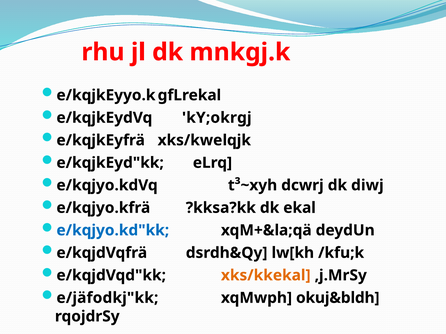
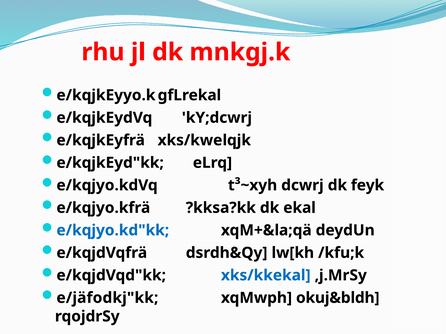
kY;okrgj: kY;okrgj -> kY;dcwrj (217, 118)
diwj: diwj -> feyk (367, 186)
xks/kkekal colour: orange -> blue (266, 276)
